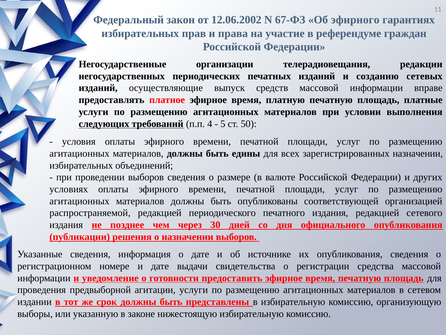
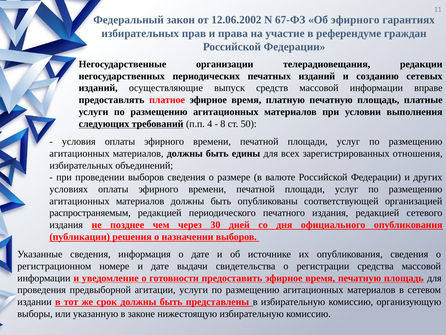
5: 5 -> 8 (223, 124)
зарегистрированных назначении: назначении -> отношения (418, 153)
распространяемой: распространяемой -> распространяемым (90, 213)
